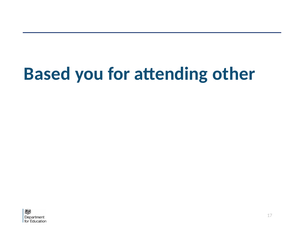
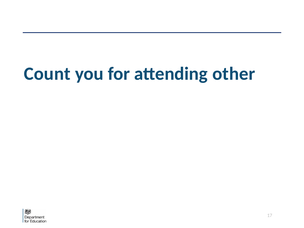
Based: Based -> Count (47, 74)
